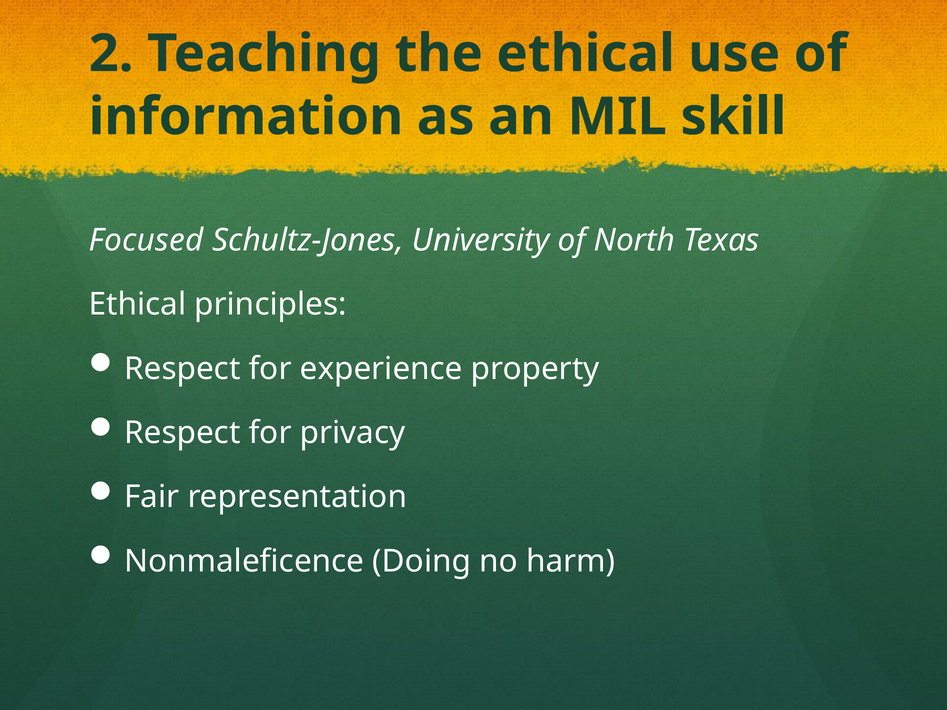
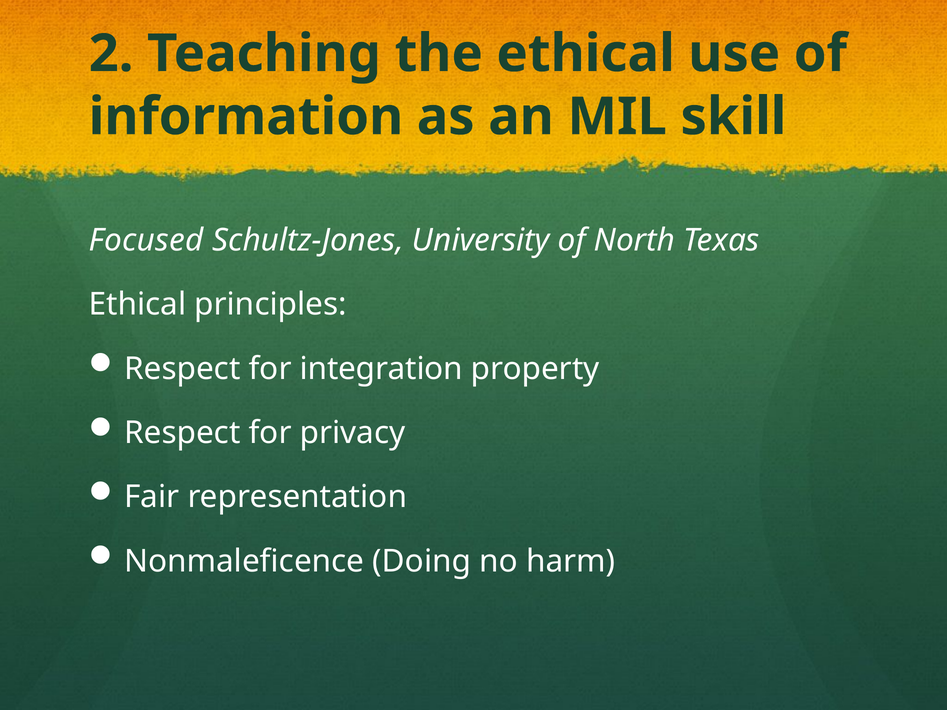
experience: experience -> integration (381, 369)
